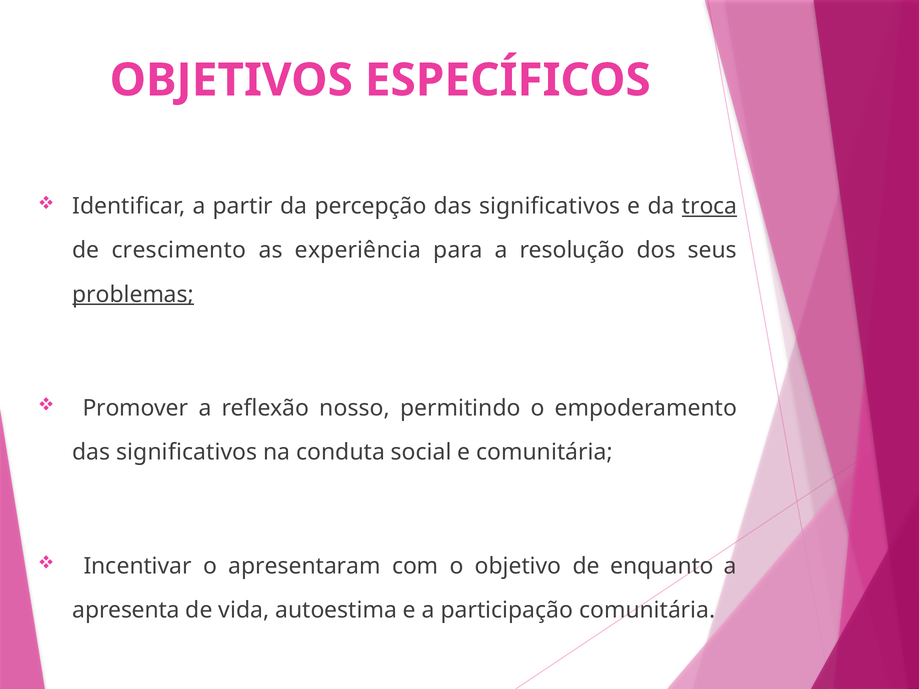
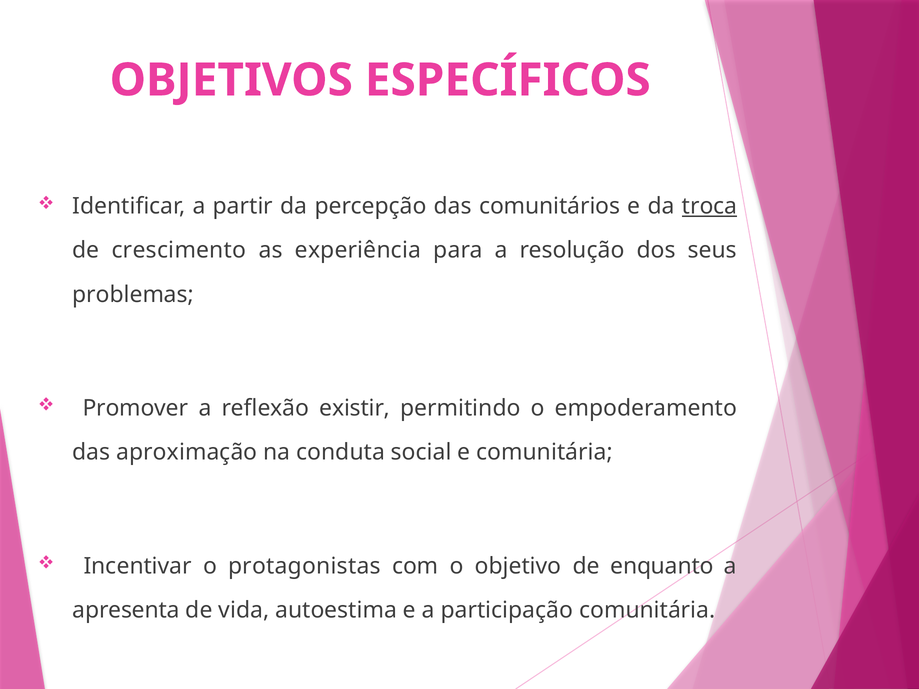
percepção das significativos: significativos -> comunitários (550, 206)
problemas underline: present -> none (133, 295)
nosso: nosso -> existir (355, 408)
significativos: significativos -> aproximação (187, 452)
apresentaram: apresentaram -> protagonistas (304, 566)
